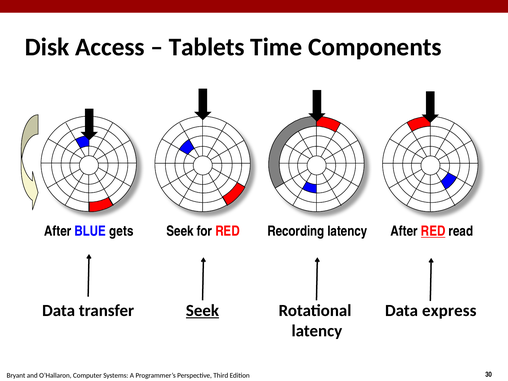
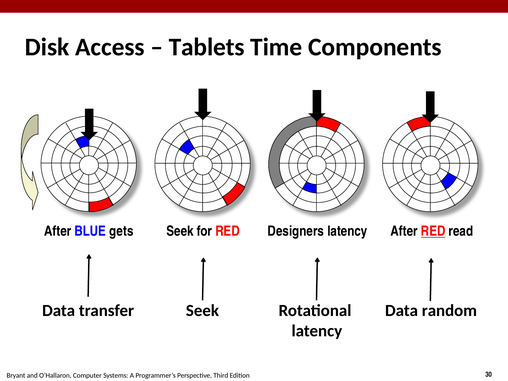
Recording: Recording -> Designers (296, 231)
Seek underline: present -> none (202, 311)
express: express -> random (449, 311)
